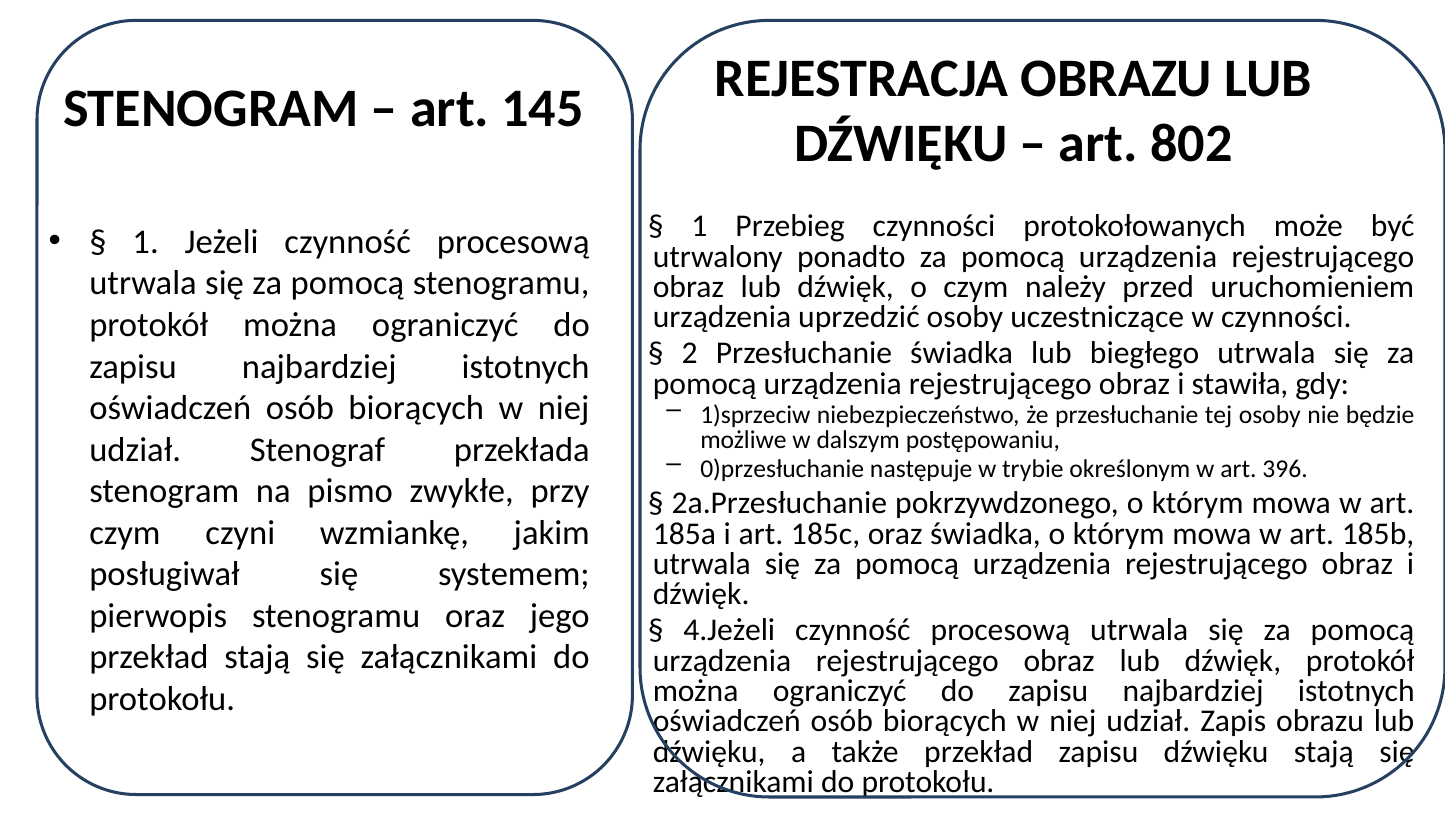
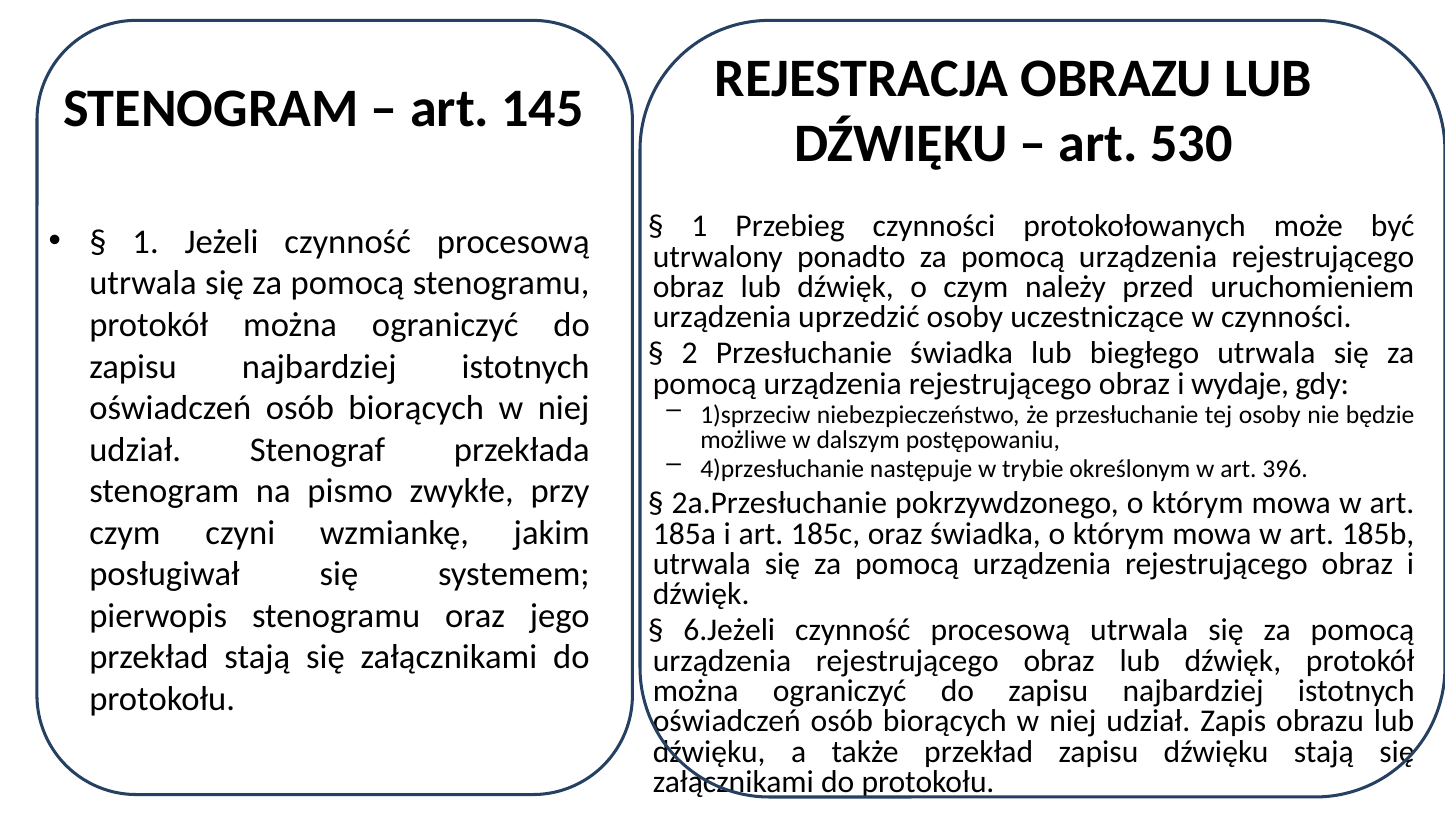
802: 802 -> 530 (1192, 143)
stawiła: stawiła -> wydaje (1240, 384)
0)przesłuchanie: 0)przesłuchanie -> 4)przesłuchanie (782, 469)
4.Jeżeli: 4.Jeżeli -> 6.Jeżeli (729, 630)
